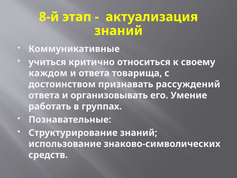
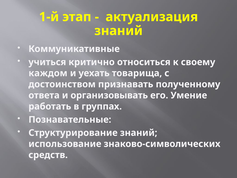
8-й: 8-й -> 1-й (49, 17)
и ответа: ответа -> уехать (94, 73)
рассуждений: рассуждений -> полученному (188, 84)
